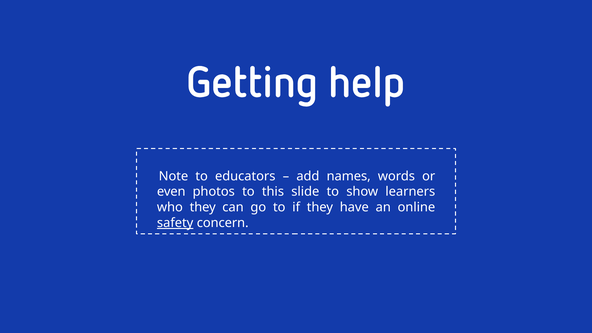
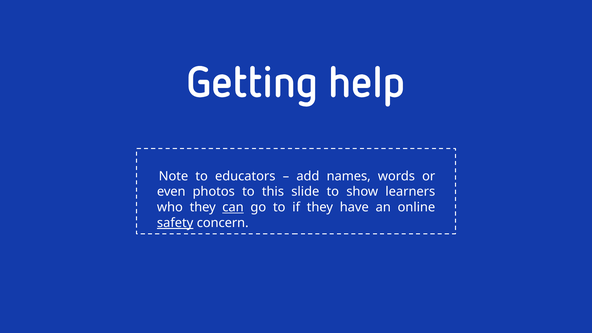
can underline: none -> present (233, 207)
